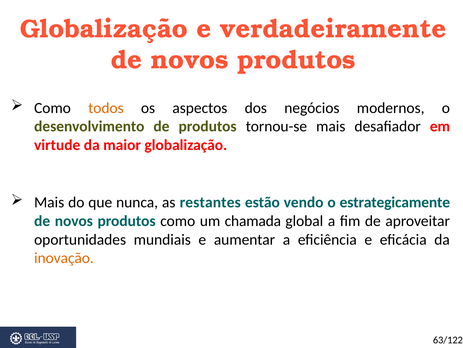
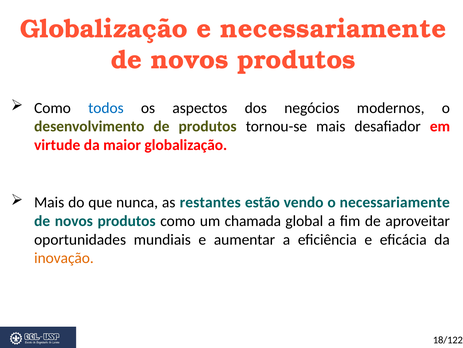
e verdadeiramente: verdadeiramente -> necessariamente (333, 29)
todos colour: orange -> blue (106, 108)
o estrategicamente: estrategicamente -> necessariamente (395, 202)
63/122: 63/122 -> 18/122 (448, 339)
